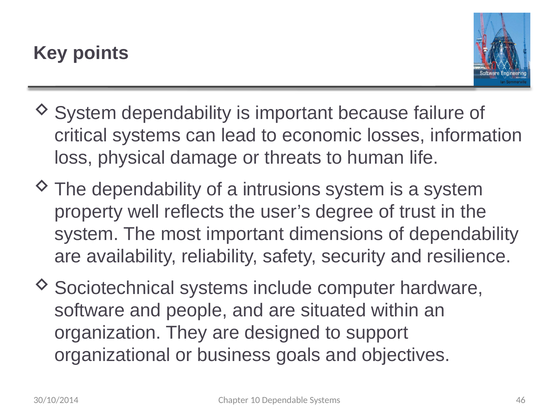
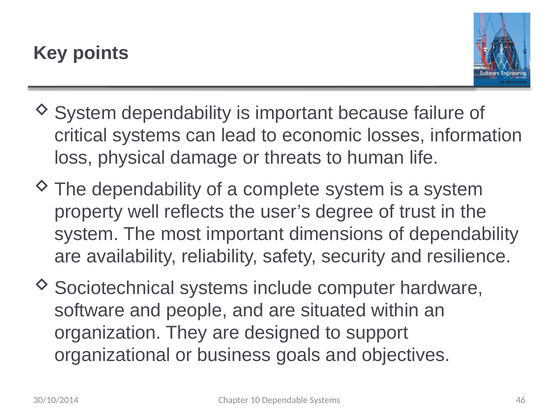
intrusions: intrusions -> complete (282, 189)
